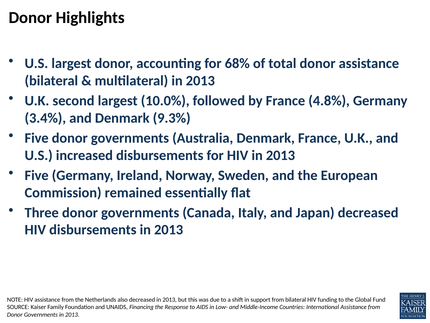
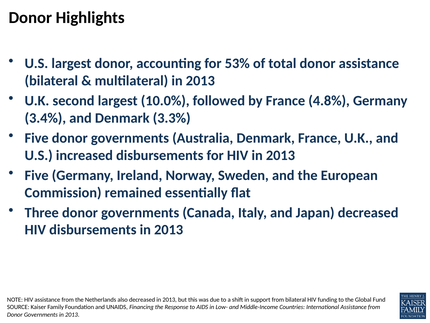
68%: 68% -> 53% (237, 63)
9.3%: 9.3% -> 3.3% (172, 118)
